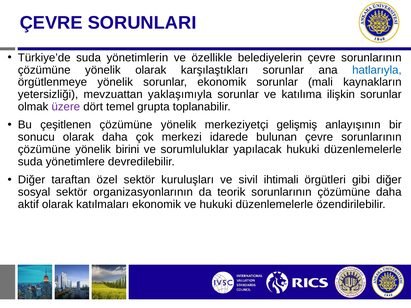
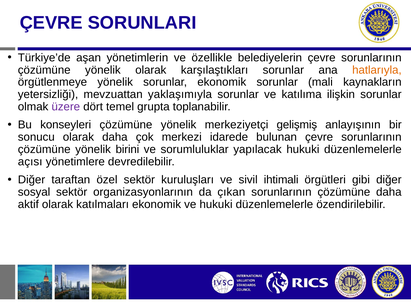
Türkiye’de suda: suda -> aşan (89, 58)
hatlarıyla colour: blue -> orange (377, 70)
çeşitlenen: çeşitlenen -> konseyleri (66, 125)
suda: suda -> açısı (30, 162)
teorik: teorik -> çıkan (231, 192)
